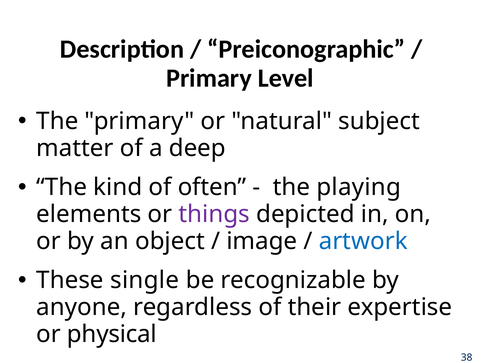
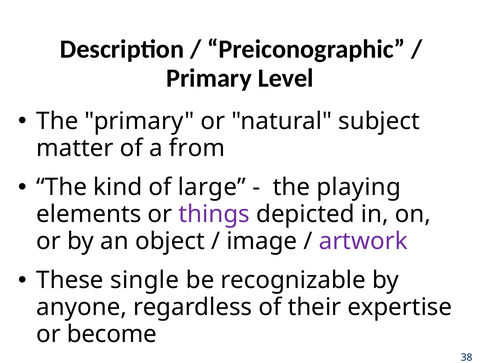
deep: deep -> from (197, 148)
often: often -> large (212, 187)
artwork colour: blue -> purple (363, 241)
physical: physical -> become (112, 334)
